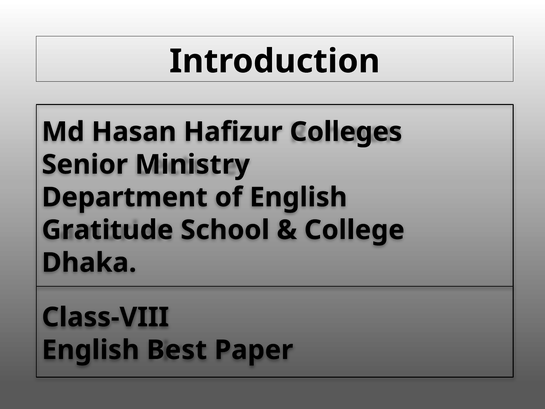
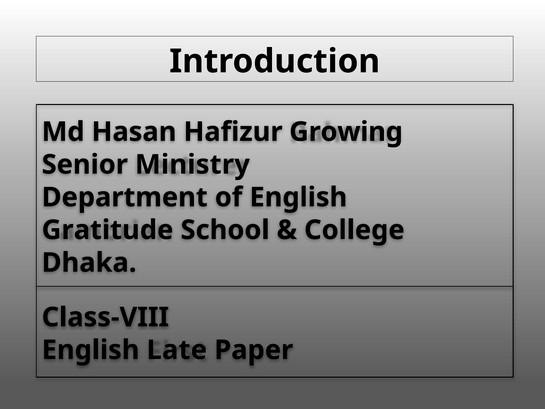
Colleges: Colleges -> Growing (346, 132)
Best: Best -> Late (177, 350)
